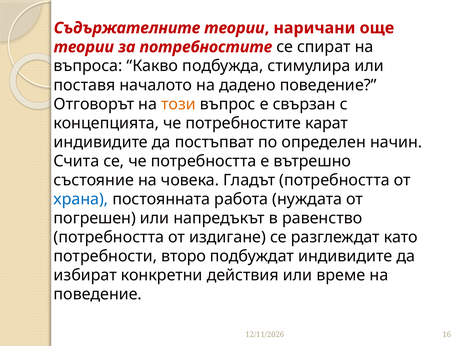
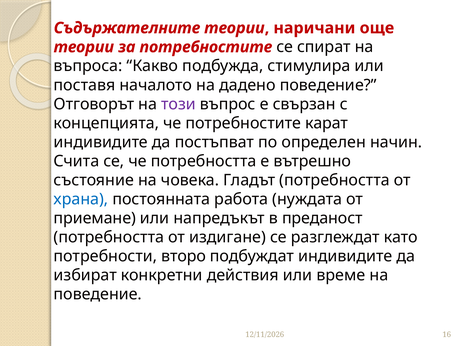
този colour: orange -> purple (179, 104)
погрешен: погрешен -> приемане (95, 218)
равенство: равенство -> преданост (322, 218)
